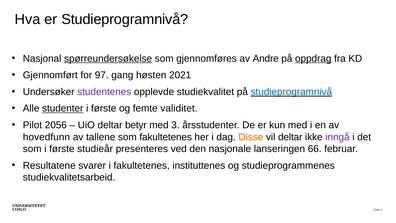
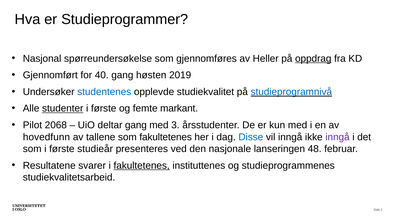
er Studieprogramnivå: Studieprogramnivå -> Studieprogrammer (125, 19)
spørreundersøkelse underline: present -> none (108, 58)
Andre: Andre -> Heller (266, 58)
97: 97 -> 40 (102, 75)
2021: 2021 -> 2019 (180, 75)
studentenes colour: purple -> blue (104, 92)
validitet: validitet -> markant (179, 108)
2056: 2056 -> 2068 (56, 125)
deltar betyr: betyr -> gang (136, 125)
Disse colour: orange -> blue (251, 137)
vil deltar: deltar -> inngå (290, 137)
66: 66 -> 48 (315, 149)
fakultetenes underline: none -> present (142, 165)
